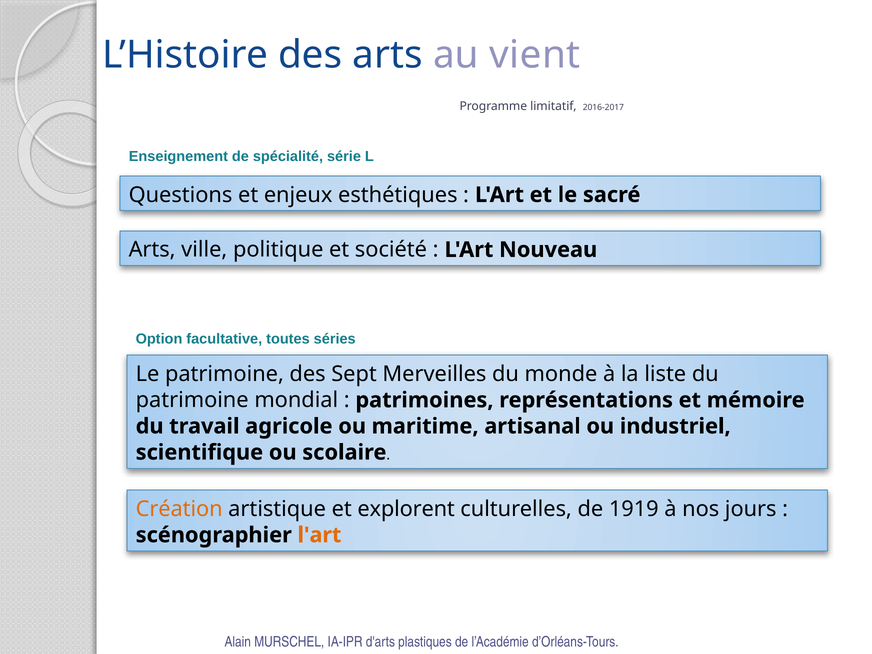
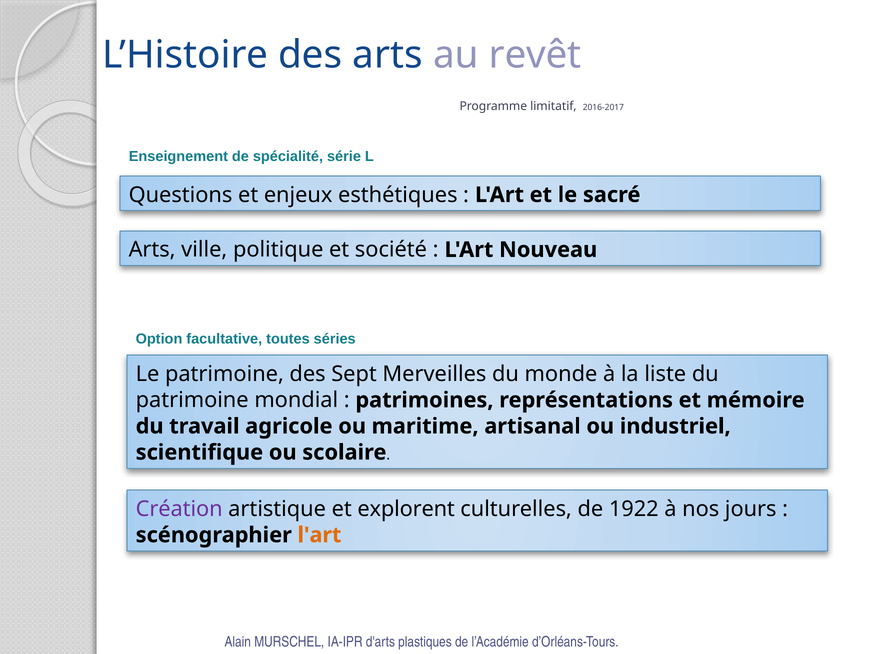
vient: vient -> revêt (535, 55)
Création colour: orange -> purple (179, 509)
1919: 1919 -> 1922 (634, 509)
